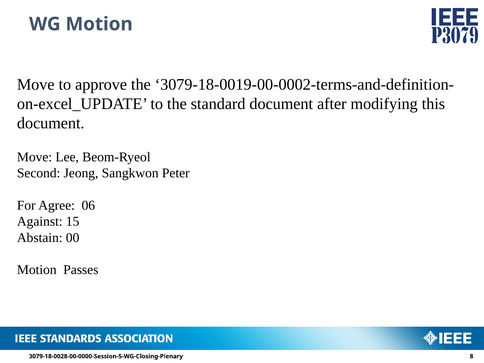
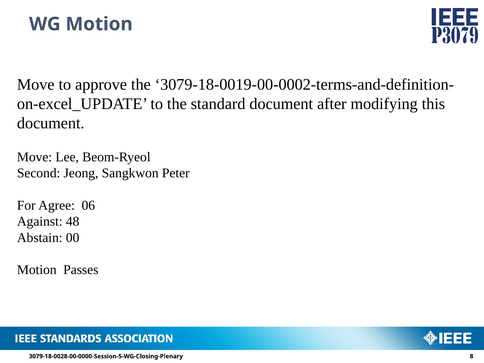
15: 15 -> 48 (73, 221)
